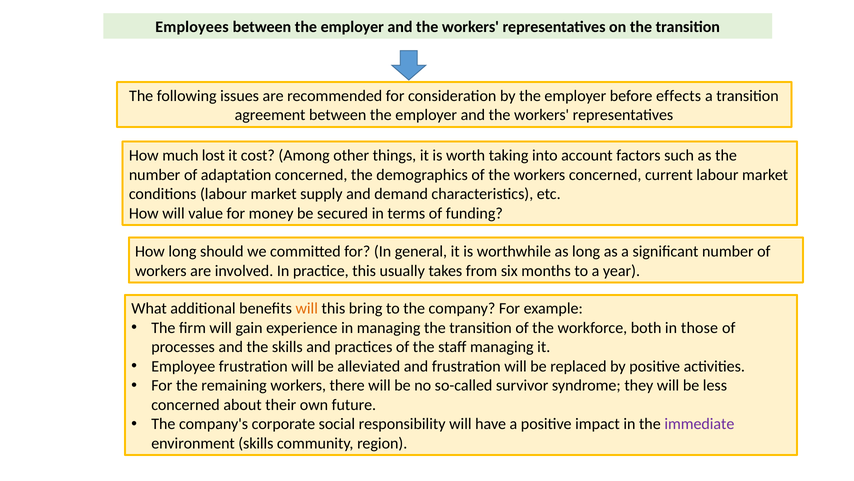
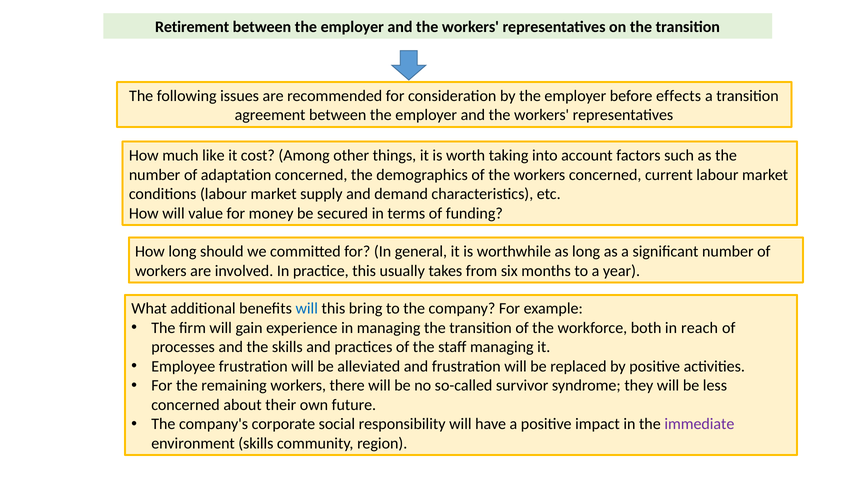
Employees: Employees -> Retirement (192, 27)
lost: lost -> like (213, 155)
will colour: orange -> blue (307, 308)
those: those -> reach (700, 327)
